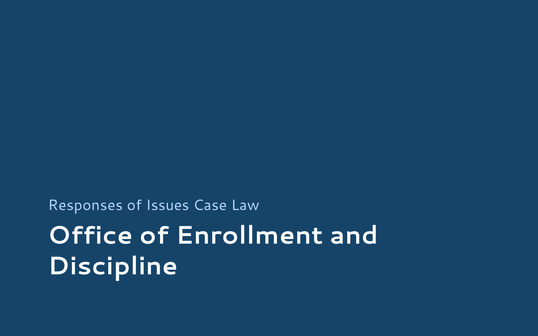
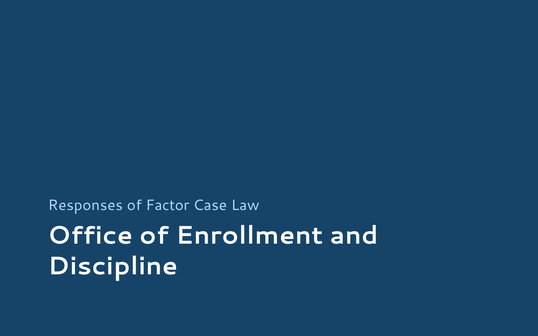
Issues: Issues -> Factor (168, 205)
